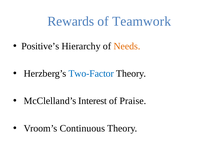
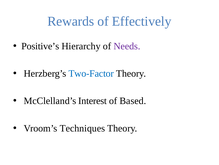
Teamwork: Teamwork -> Effectively (142, 21)
Needs colour: orange -> purple (127, 46)
Praise: Praise -> Based (133, 100)
Continuous: Continuous -> Techniques (82, 128)
